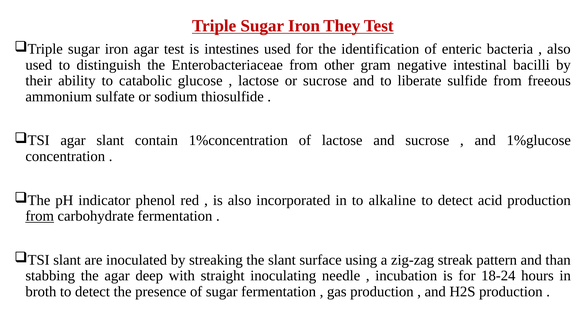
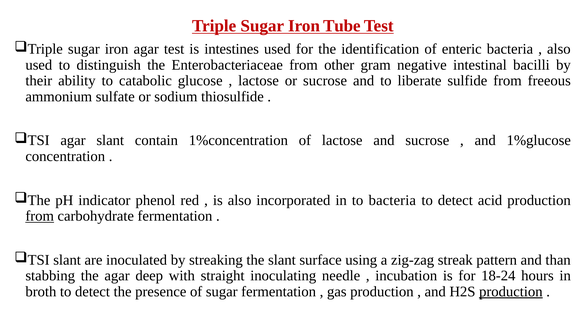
They: They -> Tube (342, 26)
to alkaline: alkaline -> bacteria (392, 200)
production underline: none -> present (511, 291)
